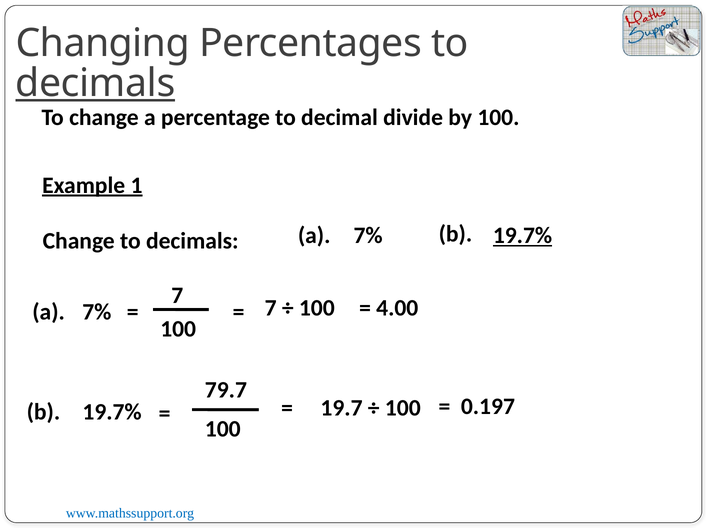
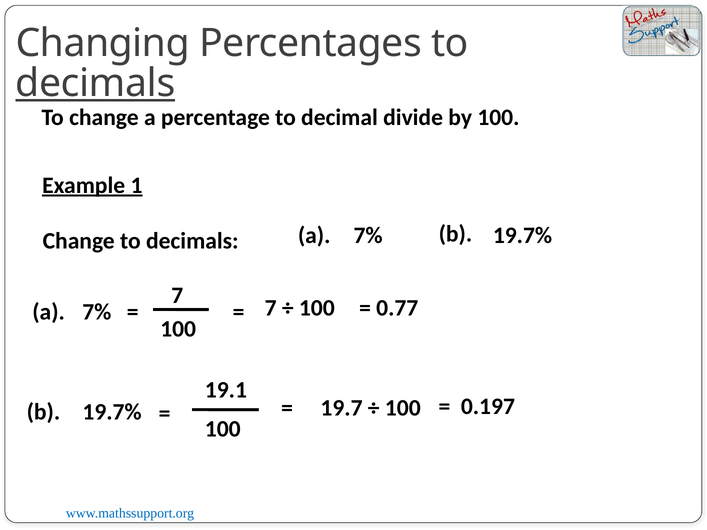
19.7% underline: present -> none (523, 236)
4.00: 4.00 -> 0.77 (397, 308)
79.7: 79.7 -> 19.1 (226, 390)
